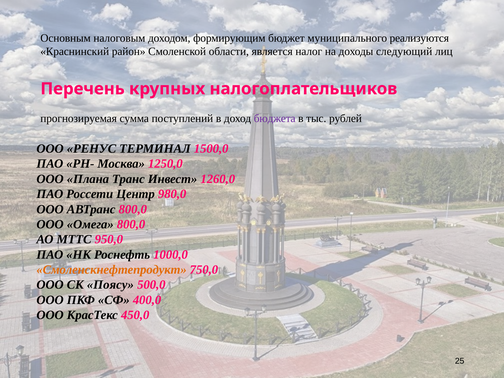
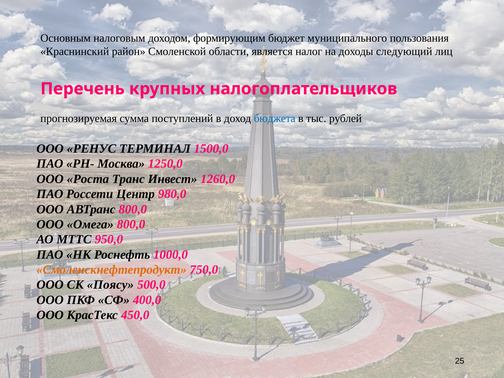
реализуются: реализуются -> пользования (419, 38)
бюджета colour: purple -> blue (275, 119)
Плана: Плана -> Роста (88, 179)
